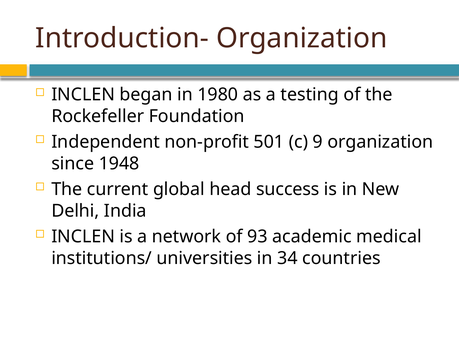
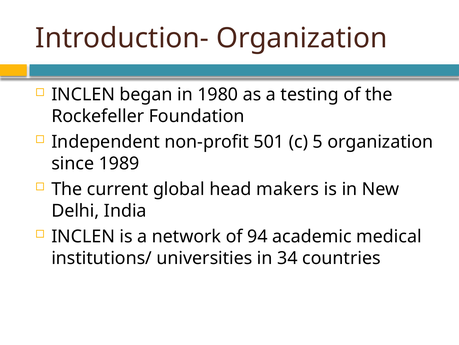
9: 9 -> 5 (318, 142)
1948: 1948 -> 1989 (119, 163)
success: success -> makers (288, 189)
93: 93 -> 94 (257, 236)
